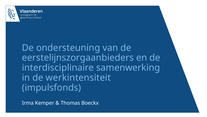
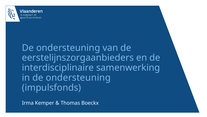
in de werkintensiteit: werkintensiteit -> ondersteuning (78, 77)
